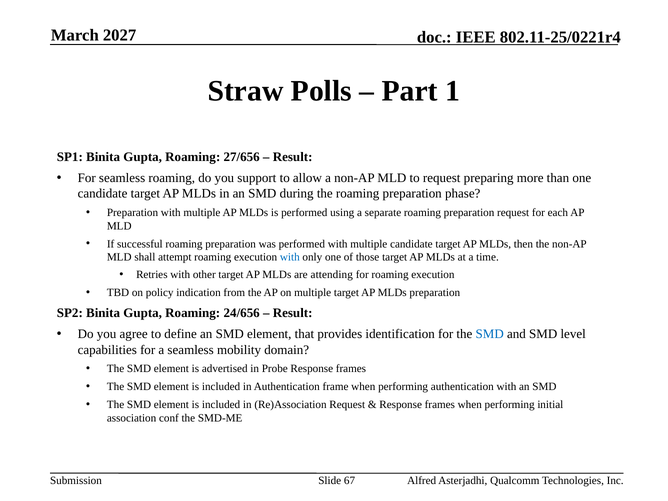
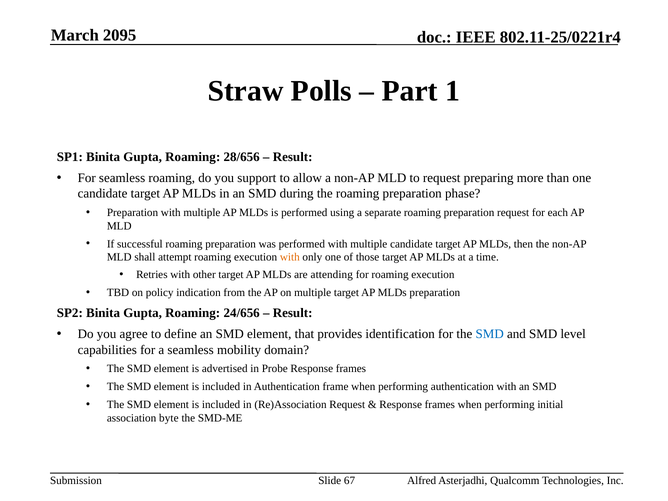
2027: 2027 -> 2095 (120, 35)
27/656: 27/656 -> 28/656 (242, 157)
with colour: blue -> orange (290, 257)
conf: conf -> byte (169, 418)
